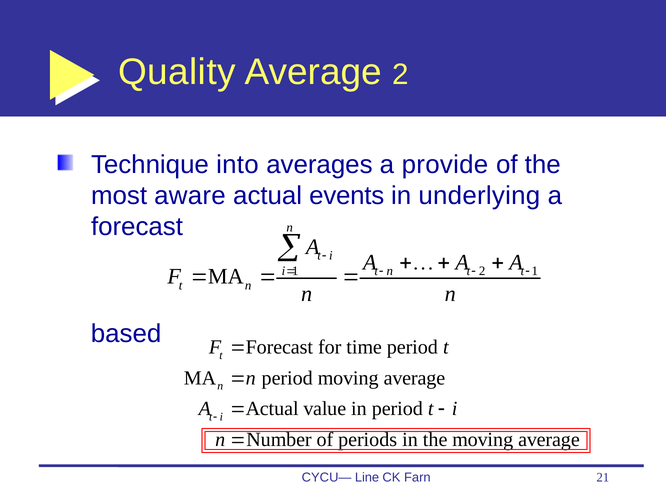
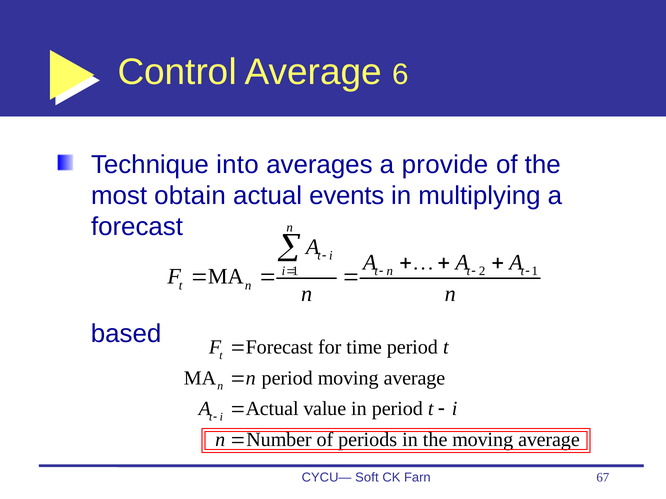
Quality: Quality -> Control (177, 72)
Average 2: 2 -> 6 (400, 74)
aware: aware -> obtain (190, 196)
underlying: underlying -> multiplying (479, 196)
Line: Line -> Soft (367, 478)
21: 21 -> 67 (603, 478)
